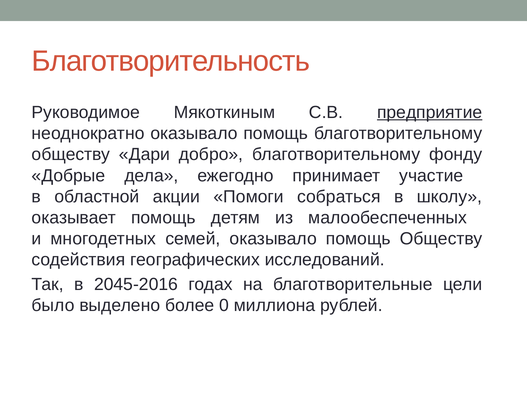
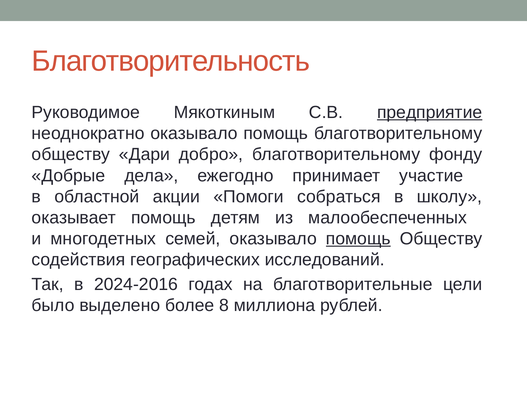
помощь underline: none -> present (358, 239)
2045-2016: 2045-2016 -> 2024-2016 (136, 285)
0: 0 -> 8 (224, 306)
